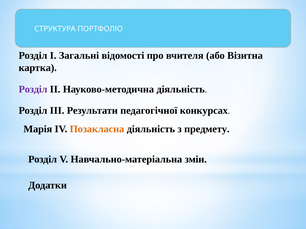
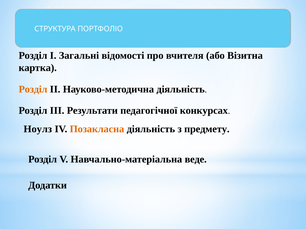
Розділ colour: purple -> orange (33, 89)
Марія: Марія -> Ноулз (38, 129)
змін: змін -> веде (196, 160)
